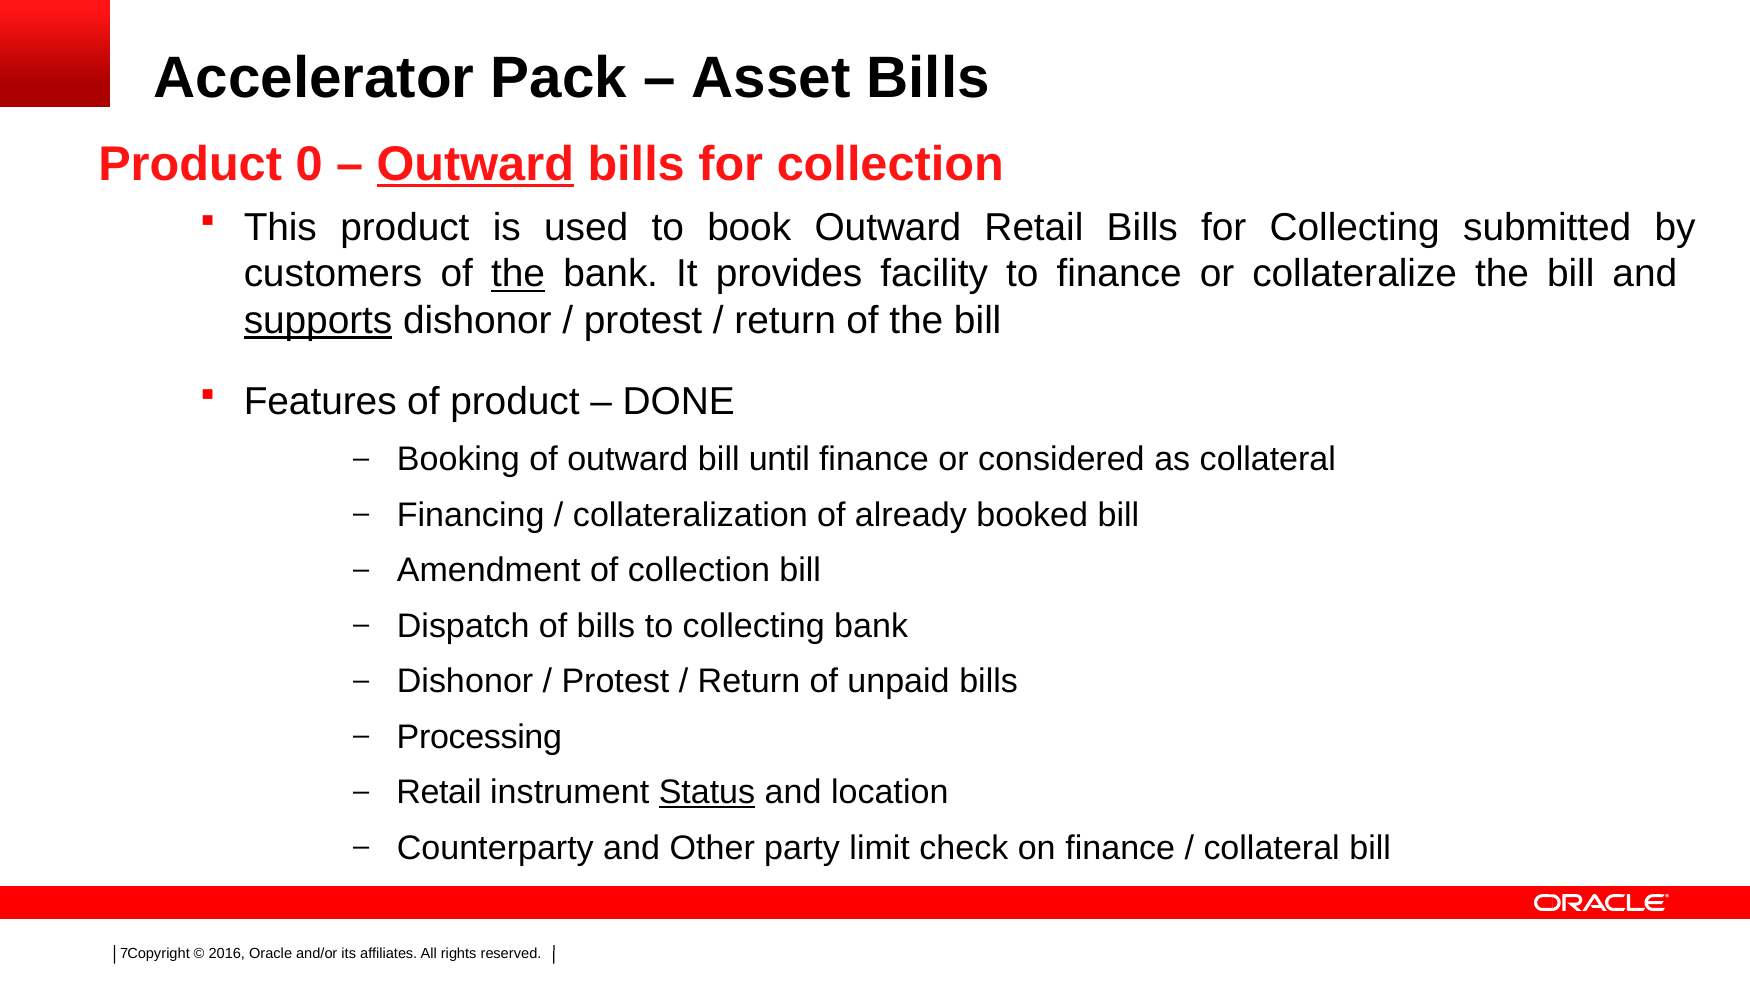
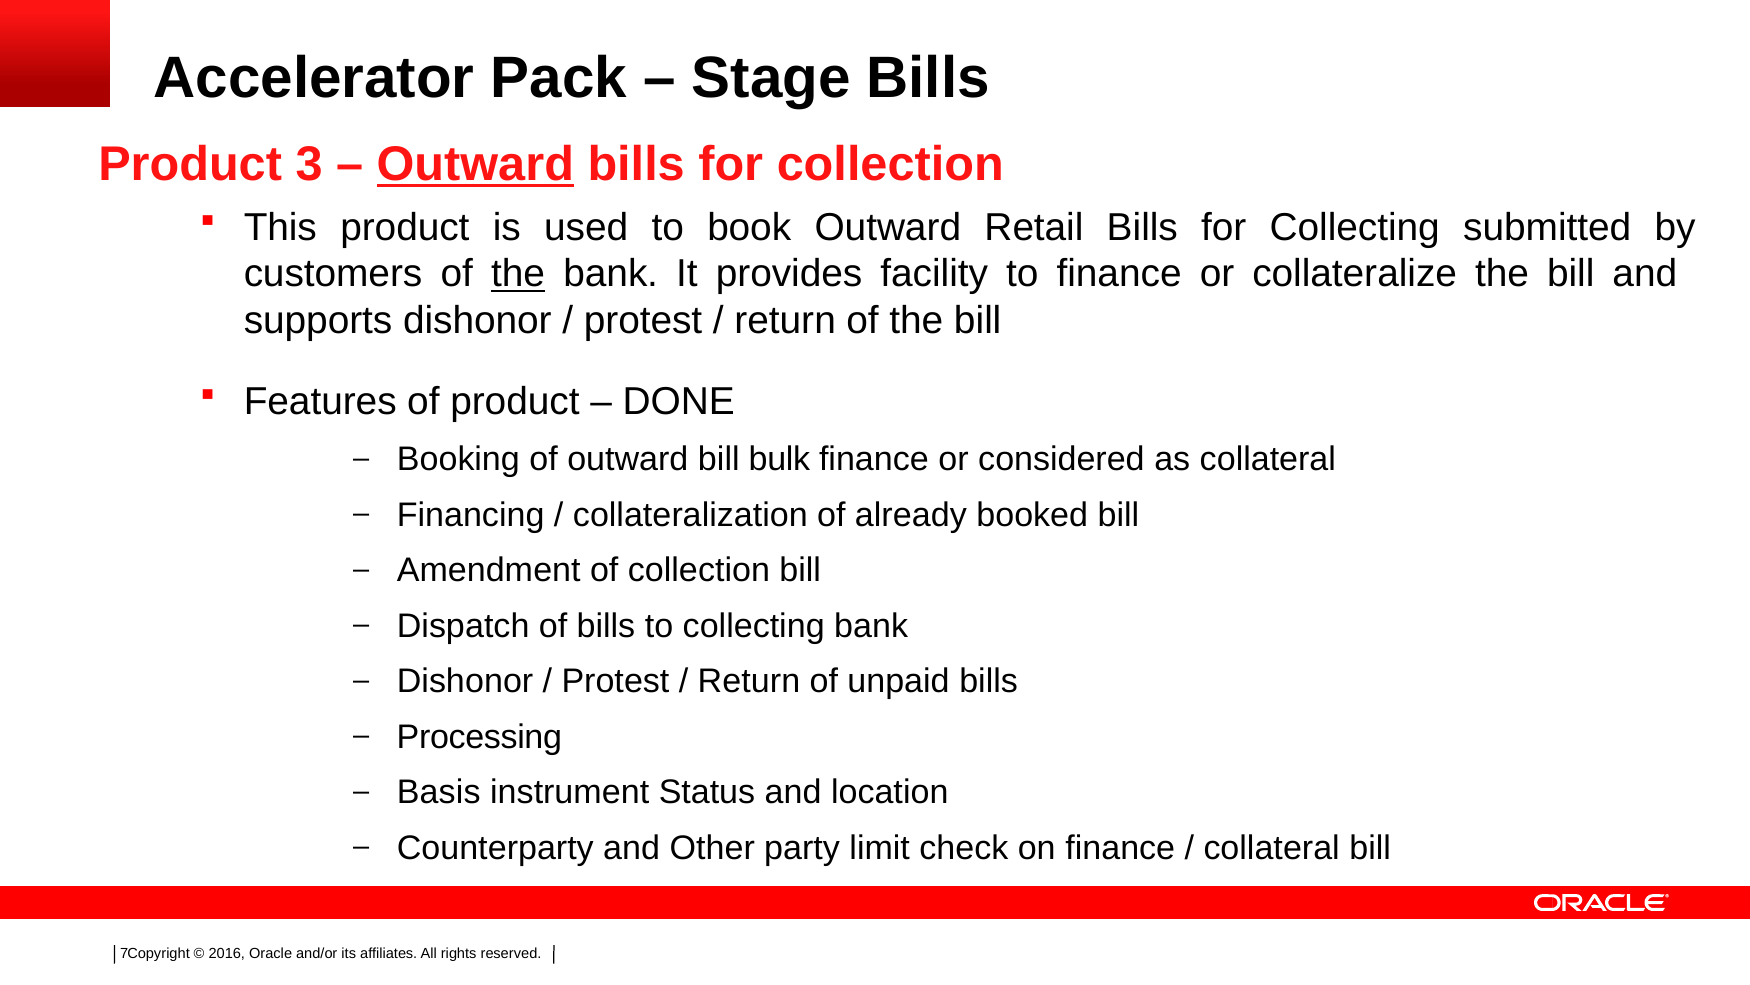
Asset: Asset -> Stage (771, 78)
0: 0 -> 3 (309, 164)
supports underline: present -> none (318, 321)
until: until -> bulk (779, 459)
Retail: Retail -> Basis (439, 792)
Status underline: present -> none (707, 792)
